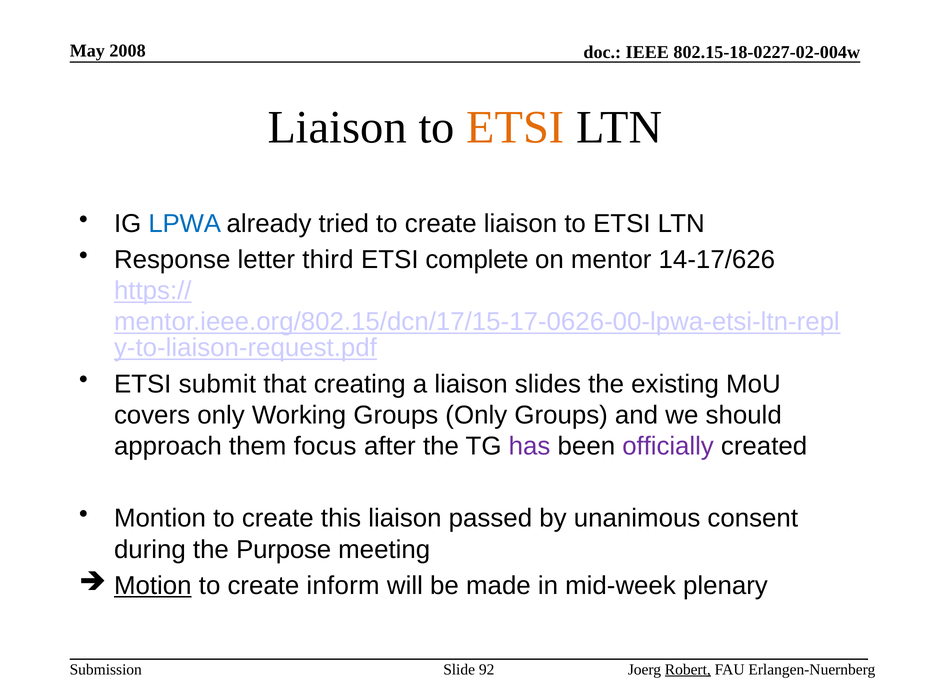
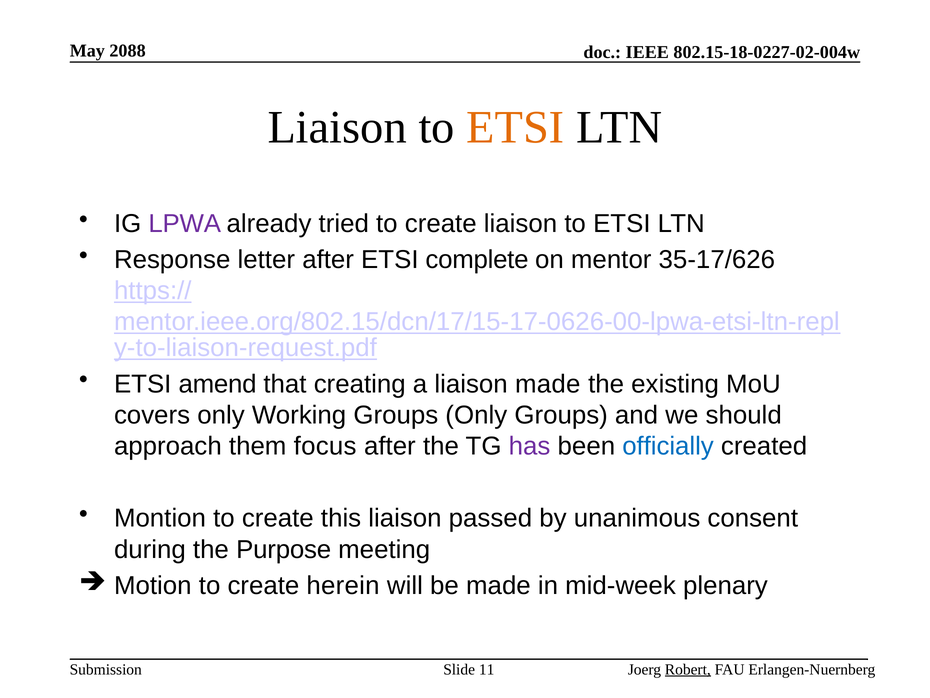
2008: 2008 -> 2088 (128, 51)
LPWA colour: blue -> purple (185, 223)
letter third: third -> after (328, 260)
14-17/626: 14-17/626 -> 35-17/626 (717, 260)
submit: submit -> amend (218, 384)
liaison slides: slides -> made (548, 384)
officially colour: purple -> blue (668, 446)
Motion underline: present -> none (153, 585)
inform: inform -> herein (343, 585)
92: 92 -> 11 (487, 669)
